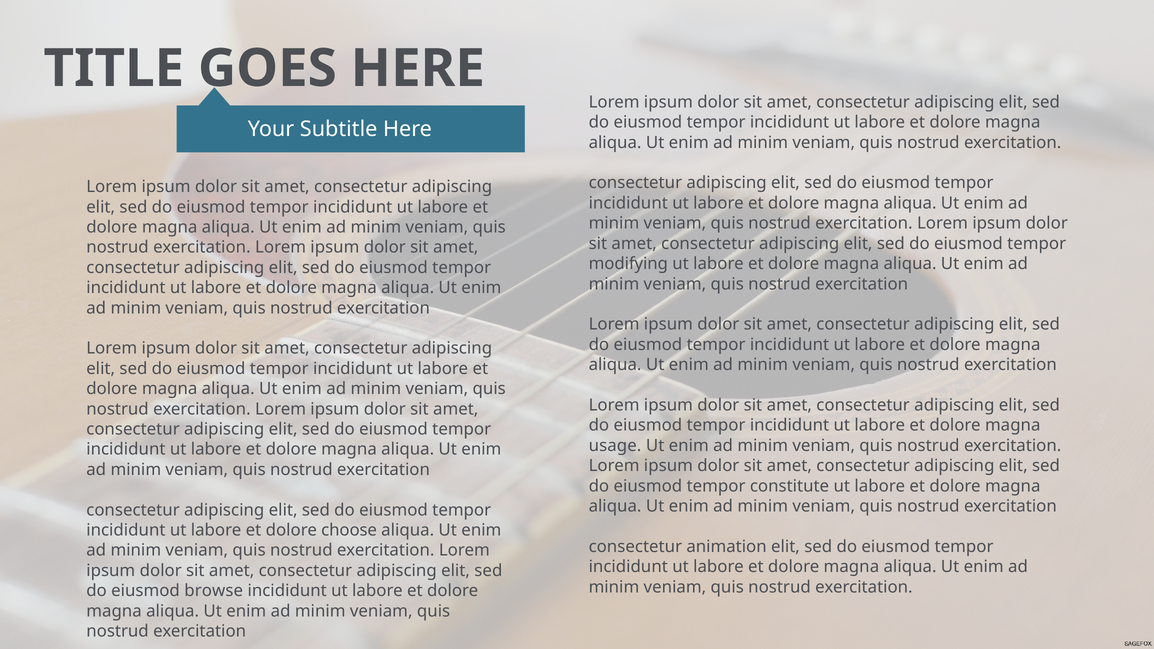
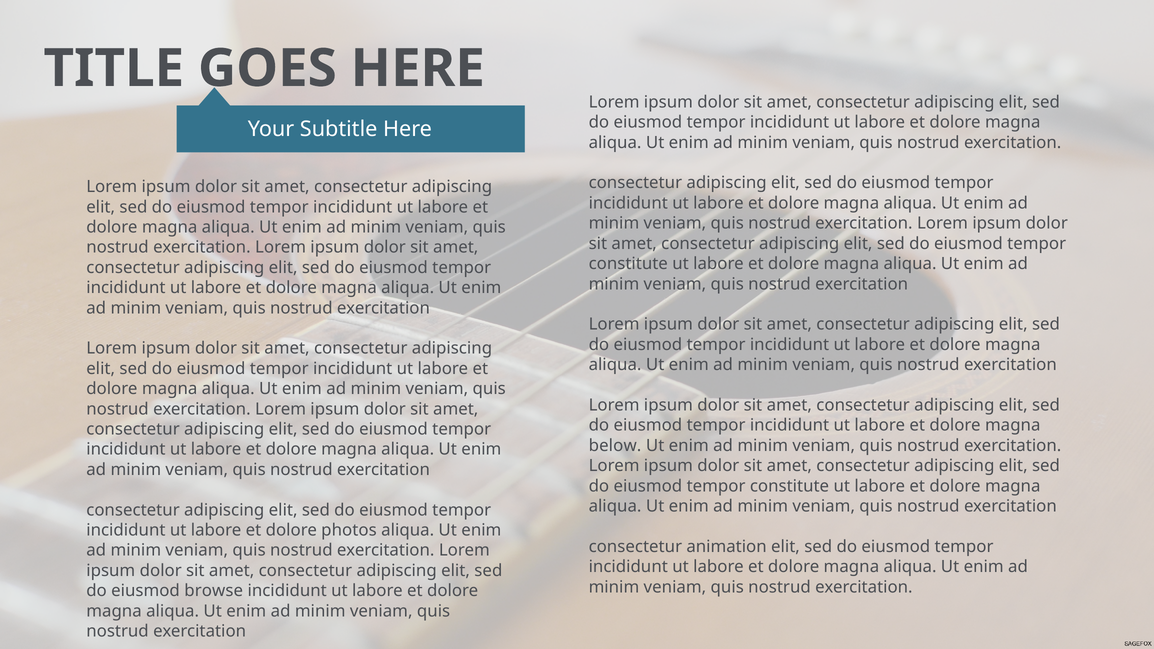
modifying: modifying -> constitute (628, 264)
usage: usage -> below (615, 446)
choose: choose -> photos (349, 530)
